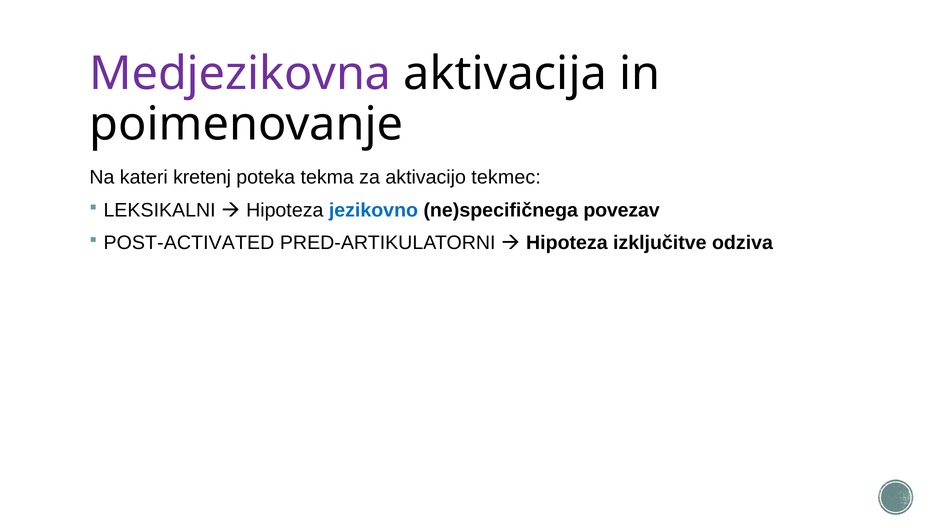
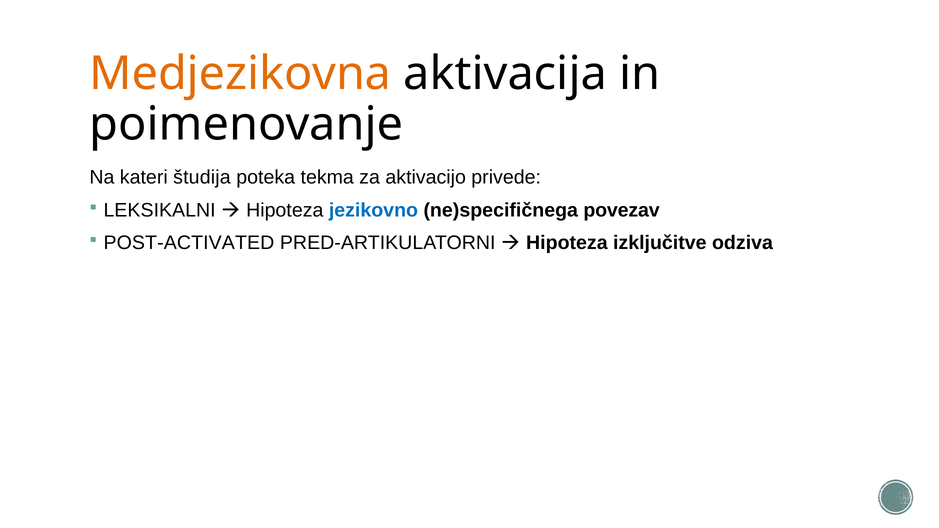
Medjezikovna colour: purple -> orange (240, 74)
kretenj: kretenj -> študija (202, 177)
tekmec: tekmec -> privede (506, 177)
